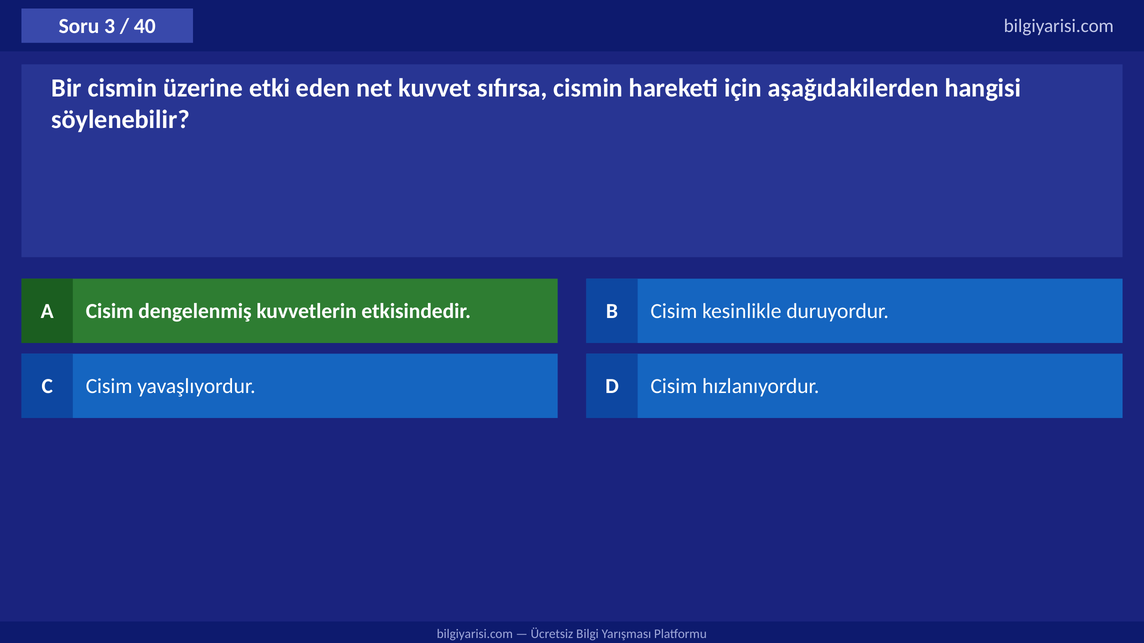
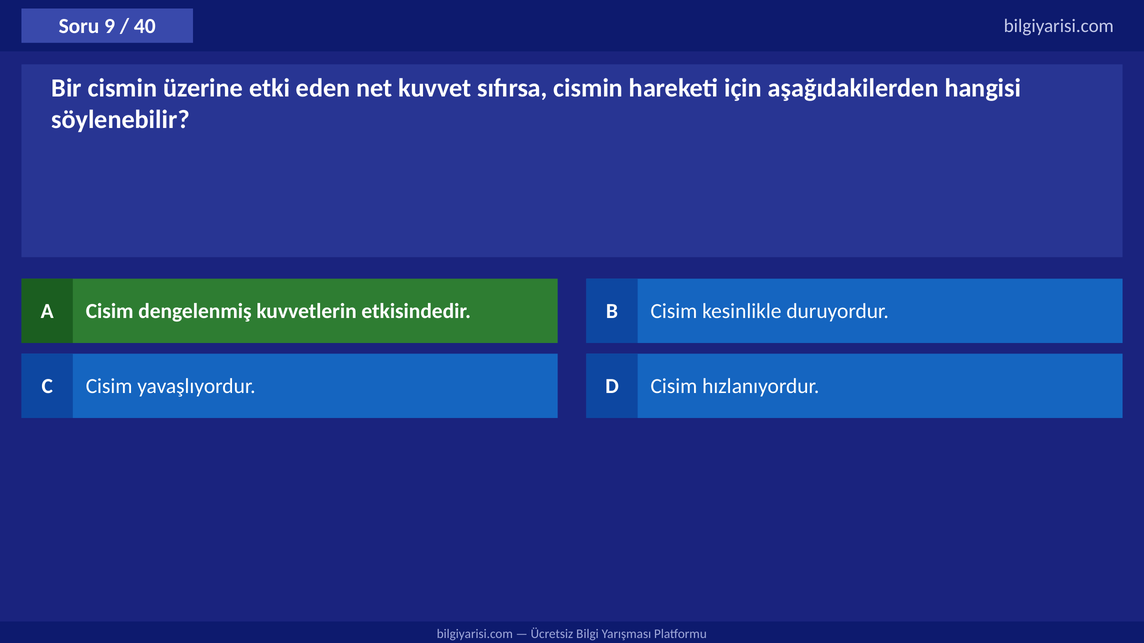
3: 3 -> 9 (110, 26)
